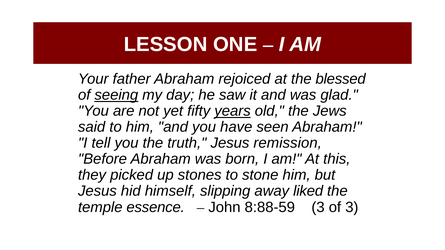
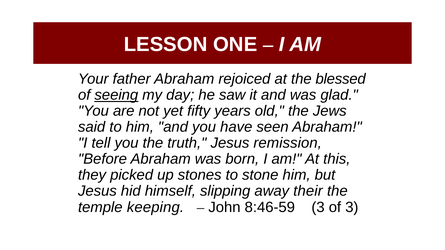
years underline: present -> none (233, 111)
liked: liked -> their (308, 191)
essence: essence -> keeping (155, 207)
8:88-59: 8:88-59 -> 8:46-59 (270, 207)
